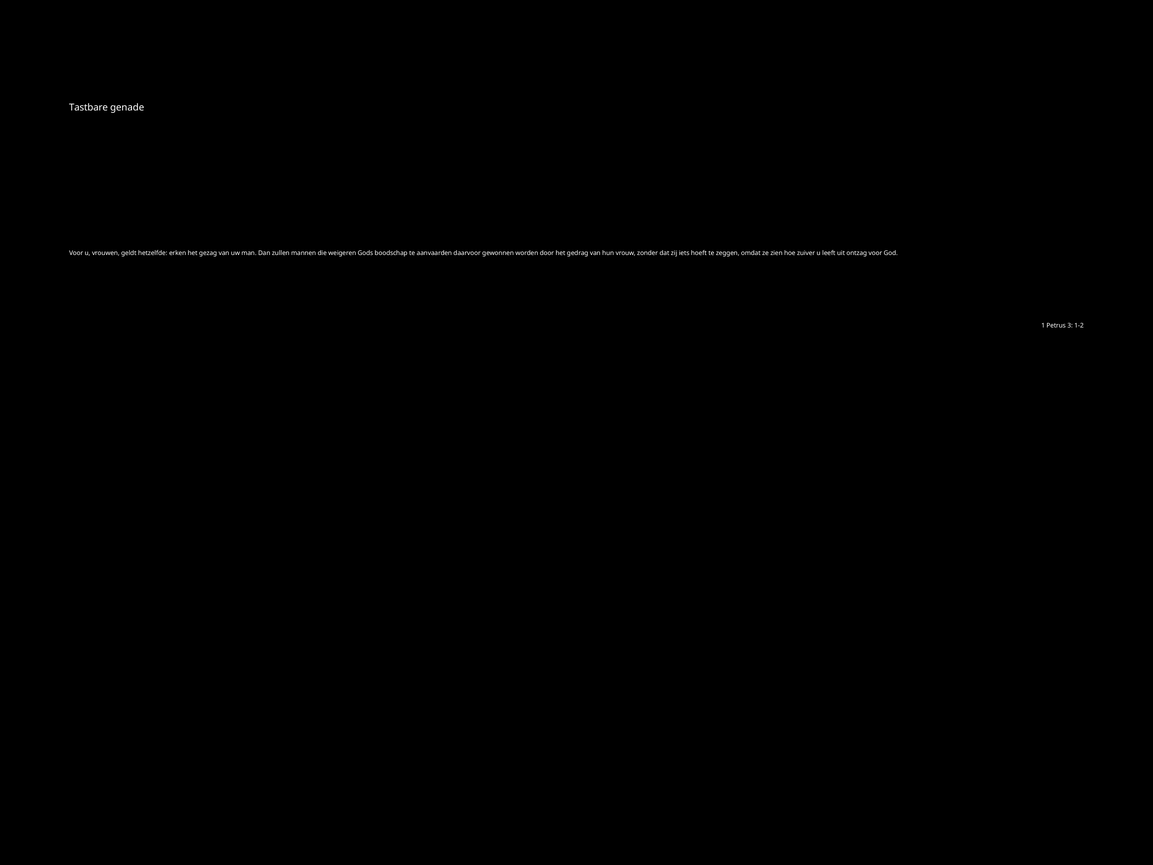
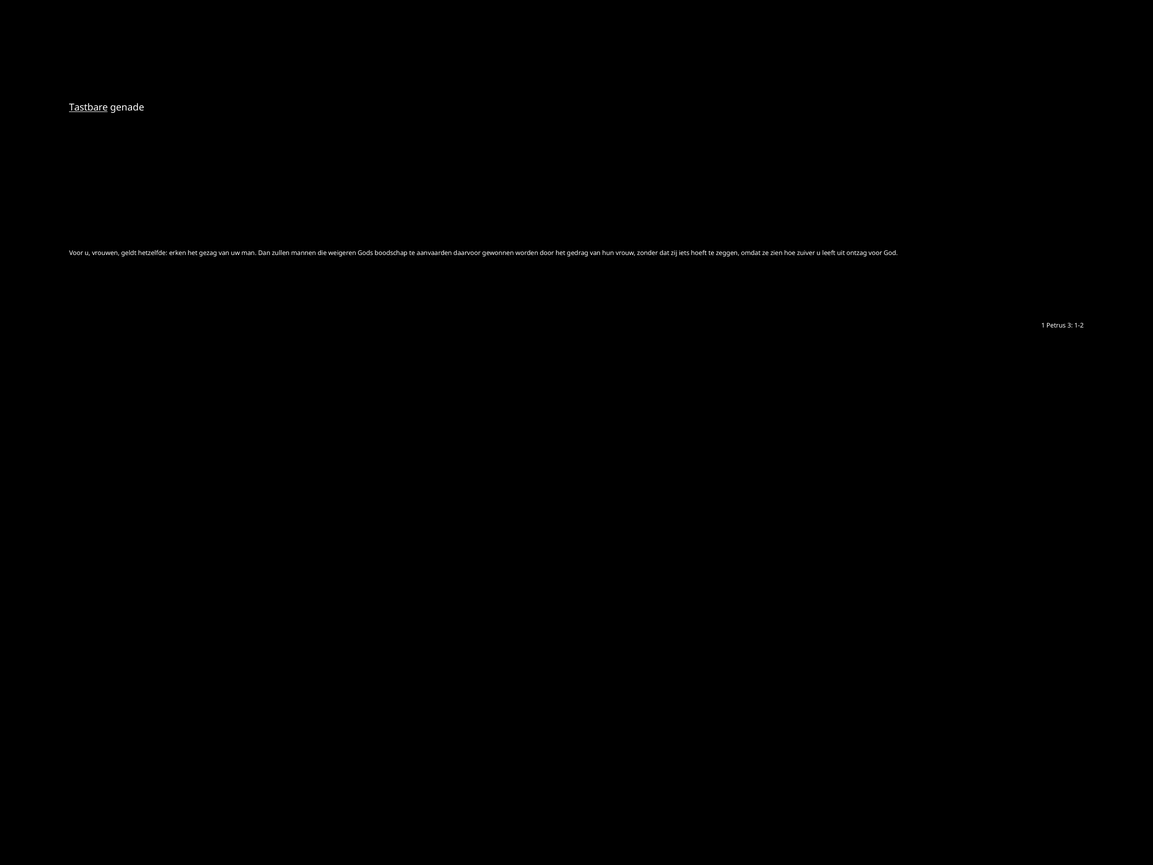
Tastbare underline: none -> present (88, 107)
